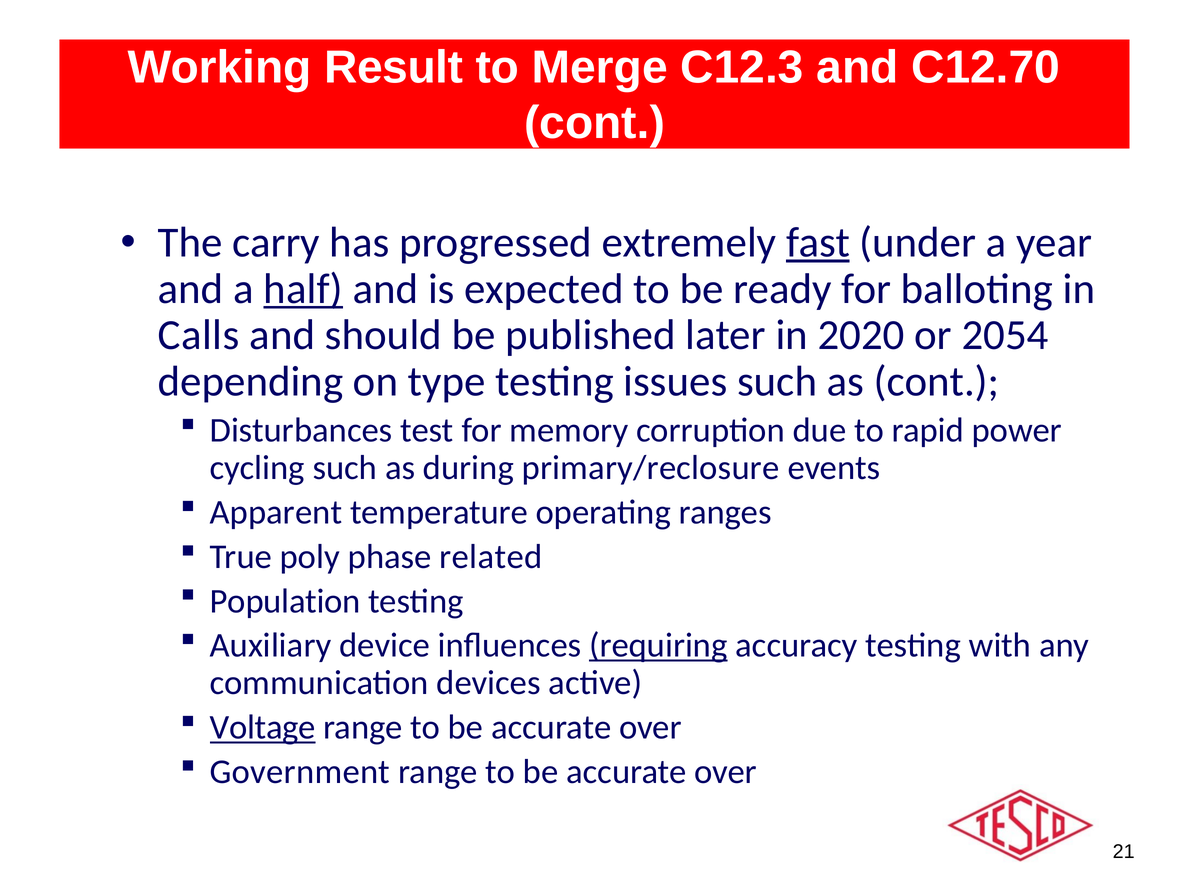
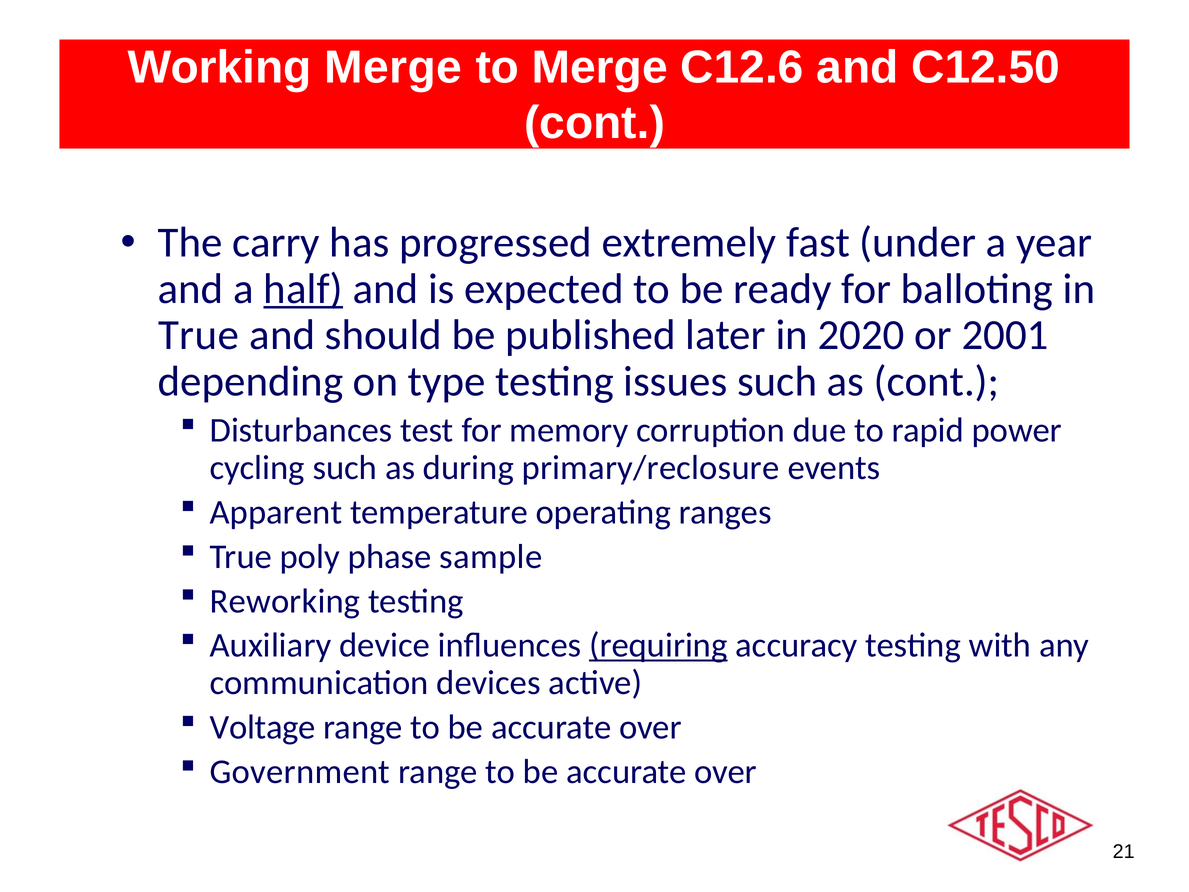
Working Result: Result -> Merge (393, 68)
C12.3: C12.3 -> C12.6 (742, 68)
C12.70: C12.70 -> C12.50 (986, 68)
fast underline: present -> none (818, 242)
Calls: Calls -> True (199, 335)
2054: 2054 -> 2001 (1005, 335)
related: related -> sample (491, 557)
Population: Population -> Reworking (285, 601)
Voltage underline: present -> none (263, 727)
